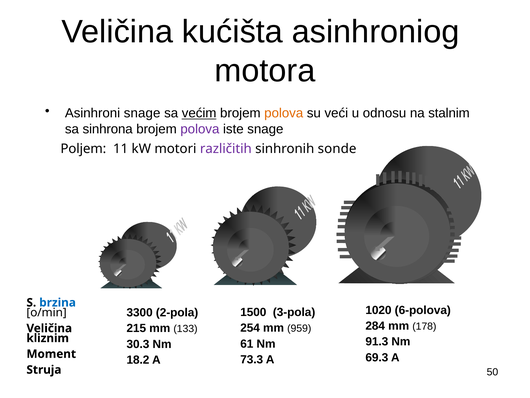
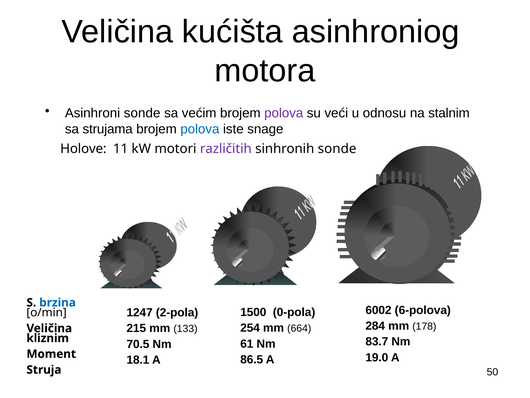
Asinhroni snage: snage -> sonde (142, 113)
većim underline: present -> none (199, 113)
polova colour: orange -> purple (284, 113)
sinhrona: sinhrona -> strujama (108, 129)
polova colour: purple -> blue (200, 129)
Poljem: Poljem -> Holove (83, 149)
1020: 1020 -> 6002 (378, 310)
3-pola: 3-pola -> 0-pola (294, 312)
3300: 3300 -> 1247 (140, 312)
959: 959 -> 664 (299, 328)
91.3: 91.3 -> 83.7 (377, 341)
30.3: 30.3 -> 70.5 (138, 344)
69.3: 69.3 -> 19.0 (377, 357)
73.3: 73.3 -> 86.5 (252, 359)
18.2: 18.2 -> 18.1 (138, 359)
